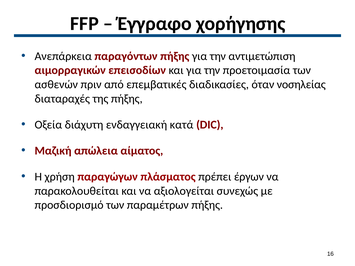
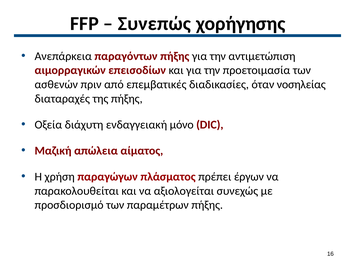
Έγγραφο: Έγγραφο -> Συνεπώς (154, 24)
κατά: κατά -> μόνο (182, 125)
